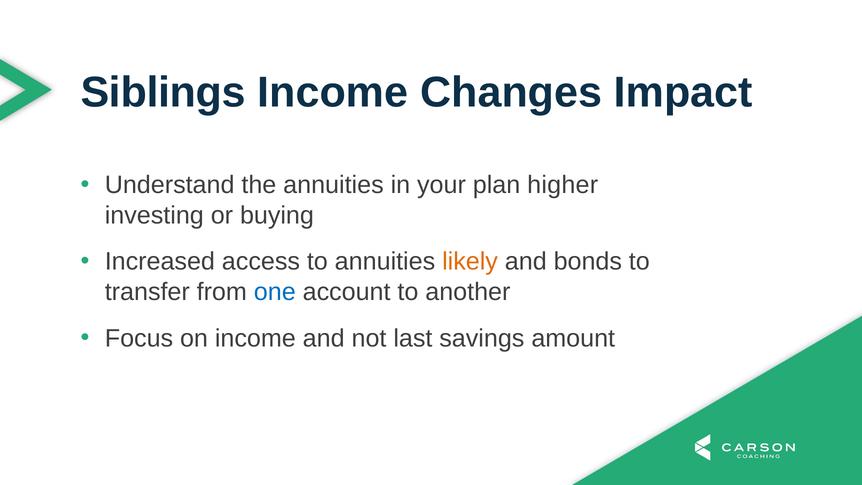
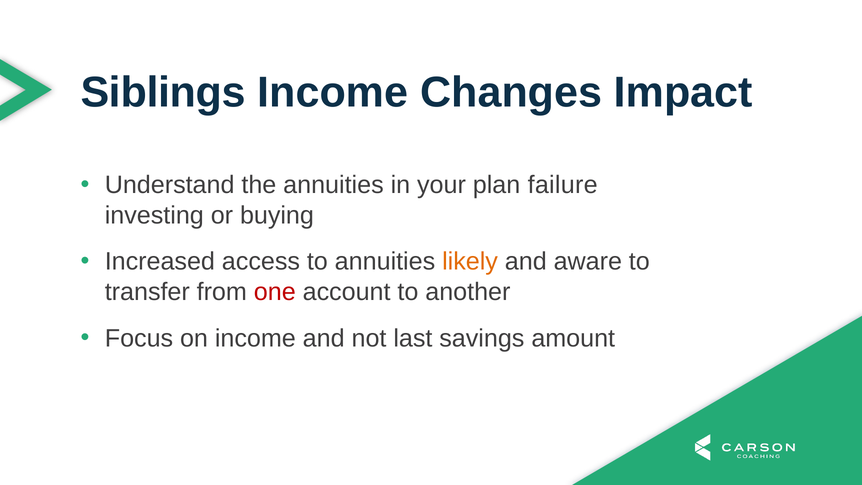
higher: higher -> failure (563, 185)
bonds: bonds -> aware (588, 262)
one colour: blue -> red (275, 292)
